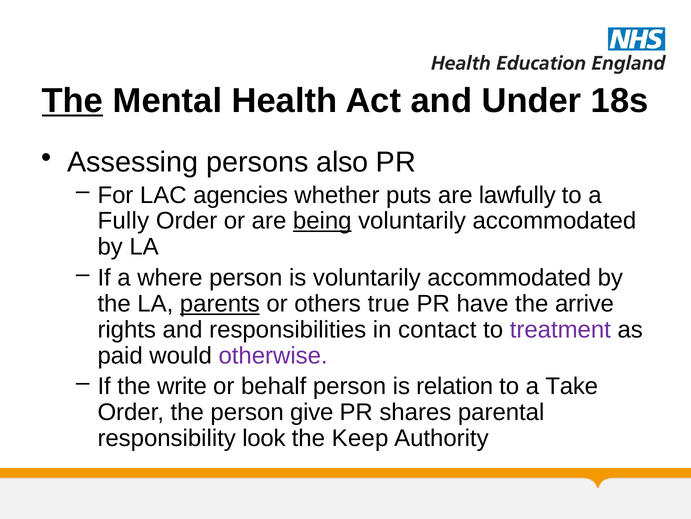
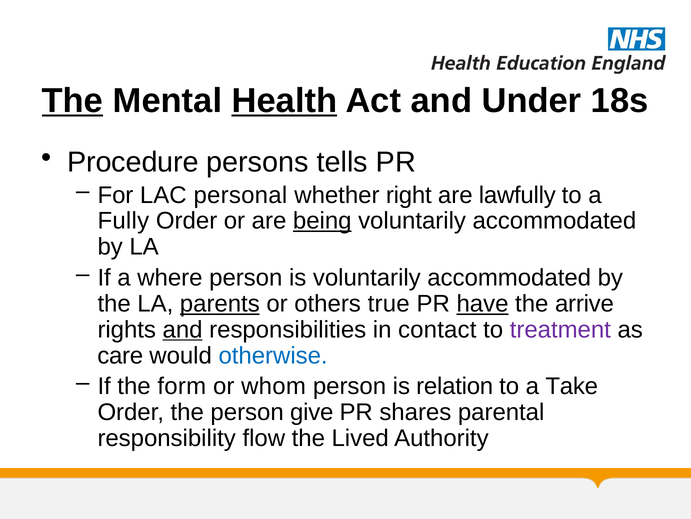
Health underline: none -> present (284, 101)
Assessing: Assessing -> Procedure (133, 162)
also: also -> tells (342, 162)
agencies: agencies -> personal (240, 195)
puts: puts -> right (409, 195)
have underline: none -> present (483, 303)
and underline: none -> present (183, 329)
paid: paid -> care (120, 355)
otherwise colour: purple -> blue (273, 355)
write: write -> form (182, 386)
behalf: behalf -> whom (274, 386)
look: look -> flow (264, 438)
Keep: Keep -> Lived (360, 438)
